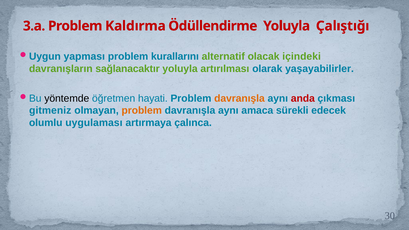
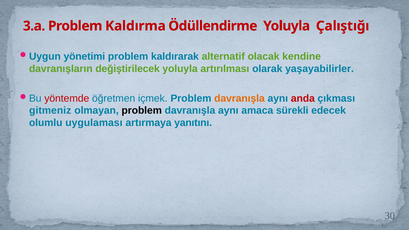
yapması: yapması -> yönetimi (84, 56)
kurallarını: kurallarını -> kaldırarak (175, 56)
içindeki: içindeki -> kendine (302, 56)
sağlanacaktır: sağlanacaktır -> değiştirilecek (128, 69)
yöntemde colour: black -> red (67, 98)
hayati: hayati -> içmek (153, 98)
problem colour: orange -> black (142, 111)
çalınca: çalınca -> yanıtını (193, 123)
